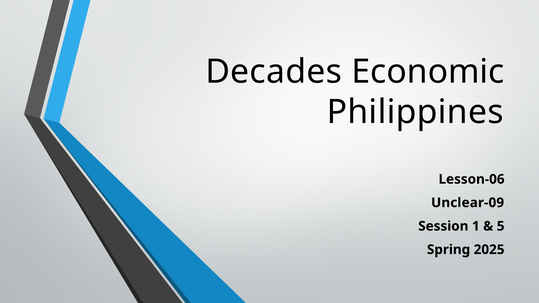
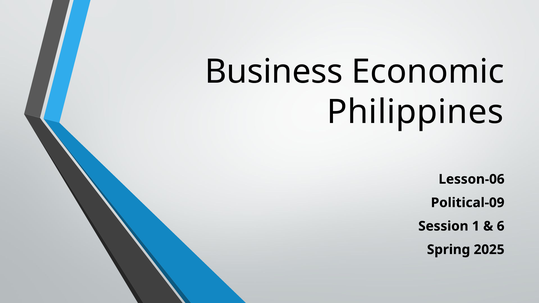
Decades: Decades -> Business (274, 72)
Unclear-09: Unclear-09 -> Political-09 (468, 203)
5: 5 -> 6 (501, 226)
